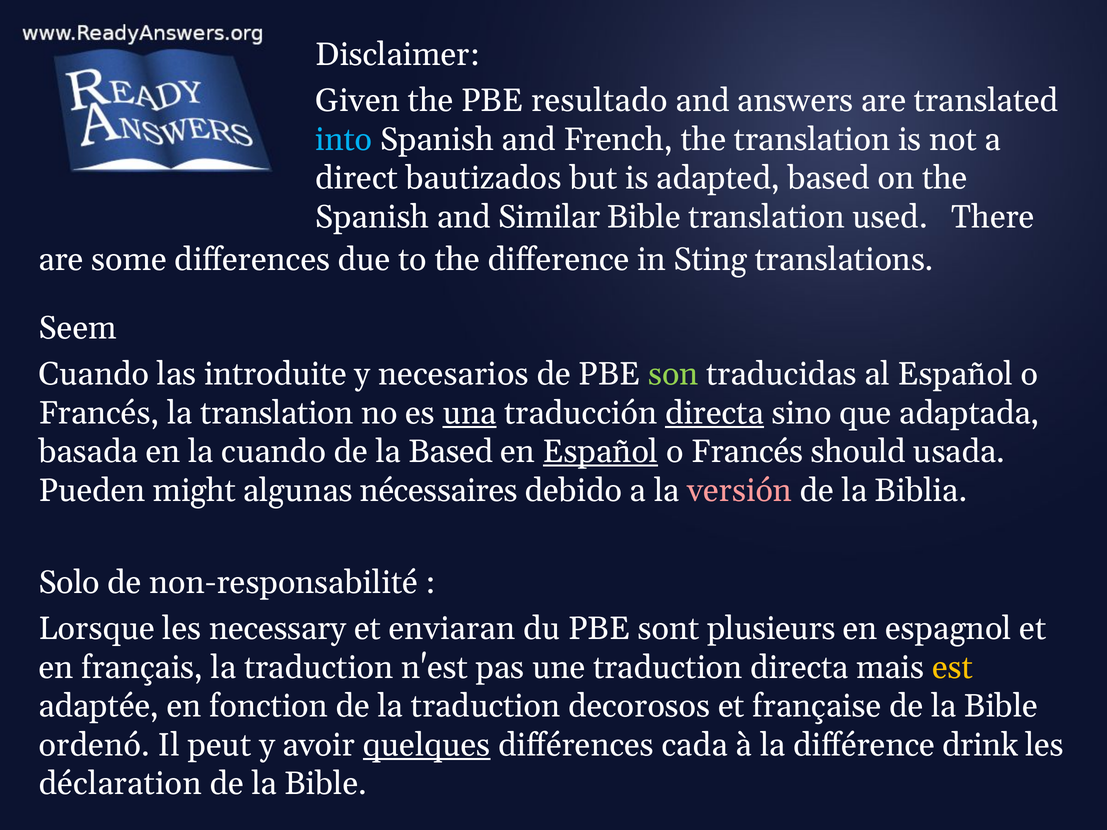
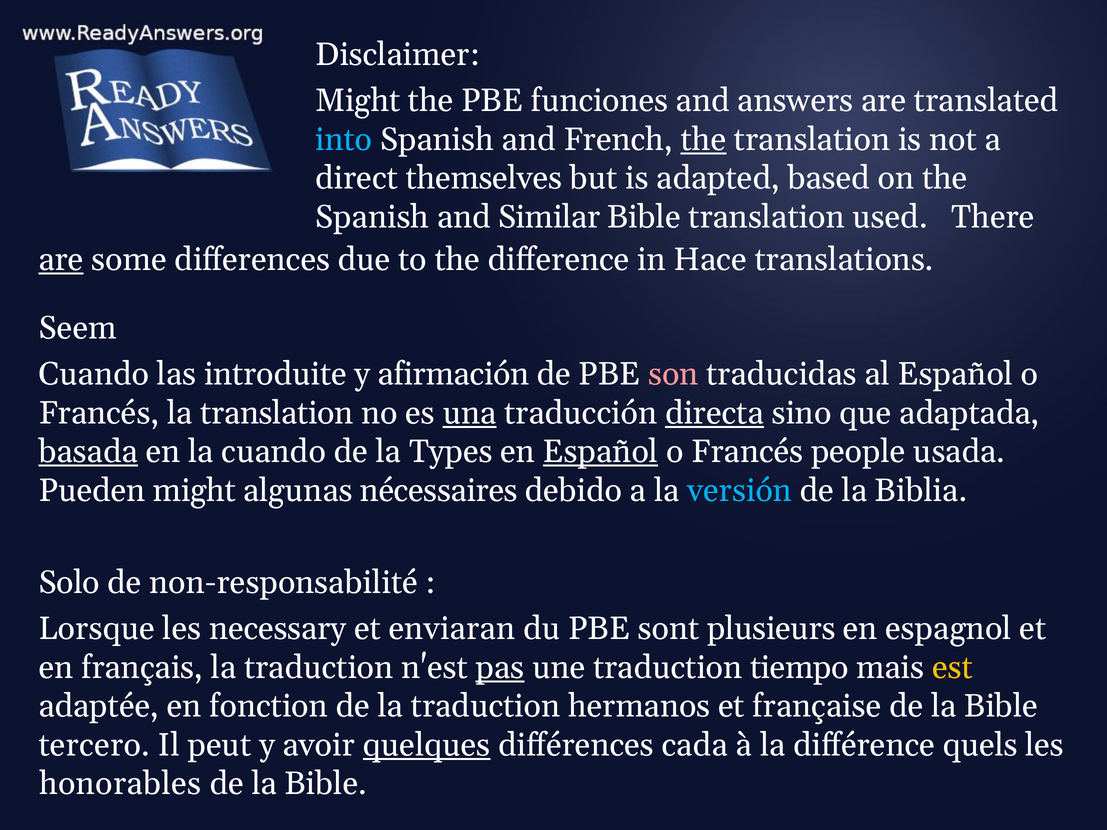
Given: Given -> Might (358, 101)
resultado: resultado -> funciones (600, 101)
the underline: none -> present (703, 140)
bautizados: bautizados -> themselves (484, 178)
are underline: none -> present (61, 260)
Sting: Sting -> Hace (710, 260)
necesarios: necesarios -> afirmación (454, 374)
son colour: light green -> pink (673, 374)
basada underline: none -> present (88, 452)
la Based: Based -> Types (451, 452)
should: should -> people (858, 452)
versión colour: pink -> light blue (740, 491)
pas underline: none -> present (500, 668)
traduction directa: directa -> tiempo (799, 668)
decorosos: decorosos -> hermanos (639, 706)
ordenó: ordenó -> tercero (94, 745)
drink: drink -> quels (980, 745)
déclaration: déclaration -> honorables (120, 784)
